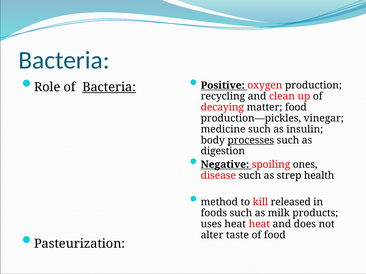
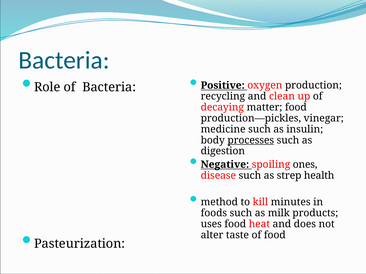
Bacteria underline: present -> none (109, 87)
released: released -> minutes (291, 202)
uses heat: heat -> food (235, 224)
